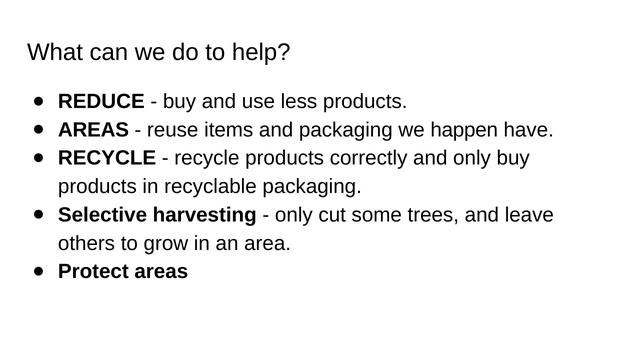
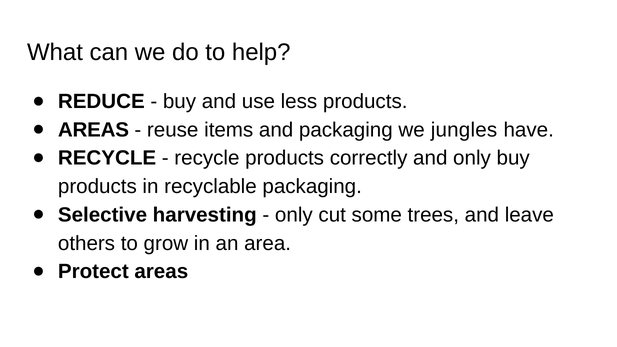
happen: happen -> jungles (464, 130)
